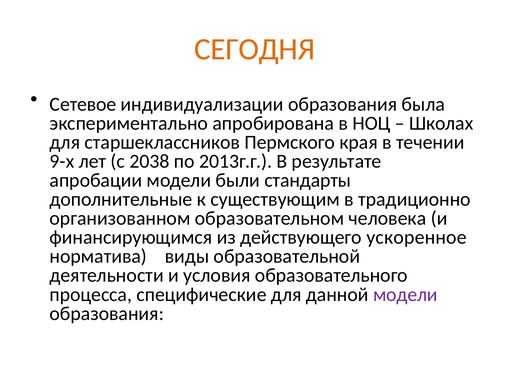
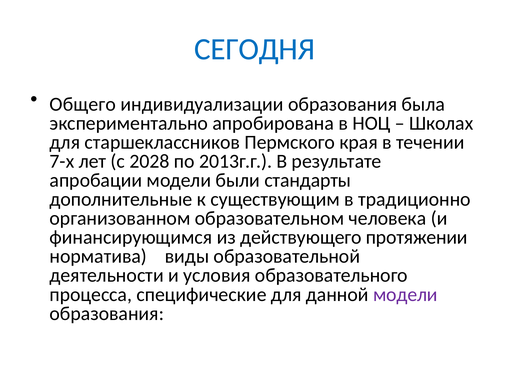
СЕГОДНЯ colour: orange -> blue (255, 49)
Сетевое: Сетевое -> Общего (83, 104)
9-х: 9-х -> 7-х (62, 161)
2038: 2038 -> 2028 (149, 161)
ускоренное: ускоренное -> протяжении (417, 237)
